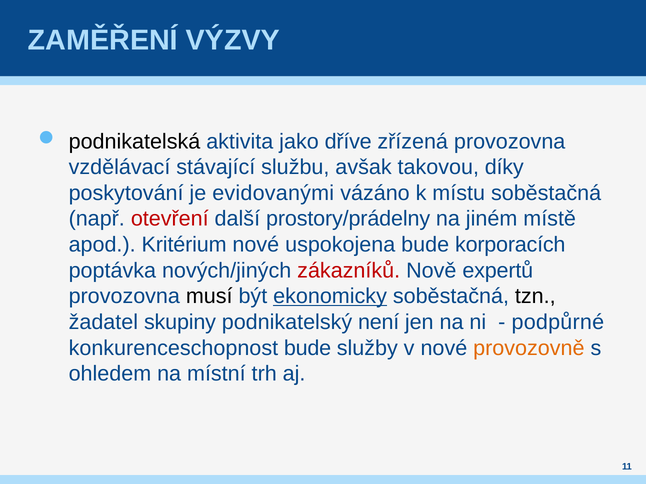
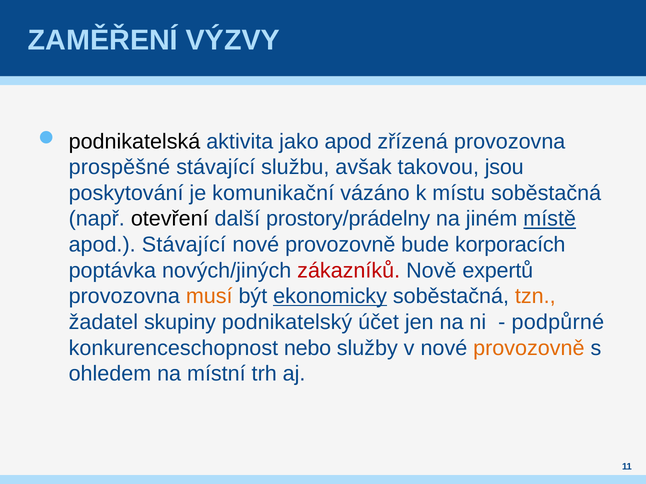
jako dříve: dříve -> apod (348, 142)
vzdělávací: vzdělávací -> prospěšné (119, 167)
díky: díky -> jsou (504, 167)
evidovanými: evidovanými -> komunikační (273, 193)
otevření colour: red -> black (170, 219)
místě underline: none -> present (550, 219)
apod Kritérium: Kritérium -> Stávající (184, 245)
uspokojena: uspokojena -> provozovně (340, 245)
musí colour: black -> orange (209, 297)
tzn colour: black -> orange (535, 297)
není: není -> účet (379, 322)
konkurenceschopnost bude: bude -> nebo (308, 348)
